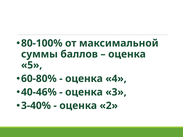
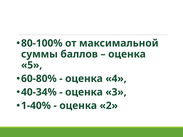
40-46%: 40-46% -> 40-34% (39, 92)
3-40%: 3-40% -> 1-40% (36, 106)
